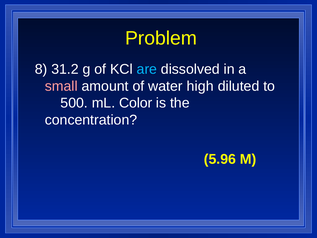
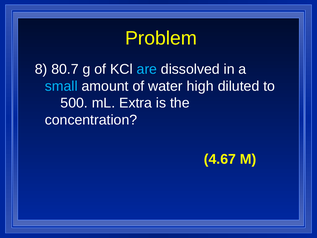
31.2: 31.2 -> 80.7 (65, 69)
small colour: pink -> light blue (61, 86)
Color: Color -> Extra (136, 103)
5.96: 5.96 -> 4.67 (220, 159)
